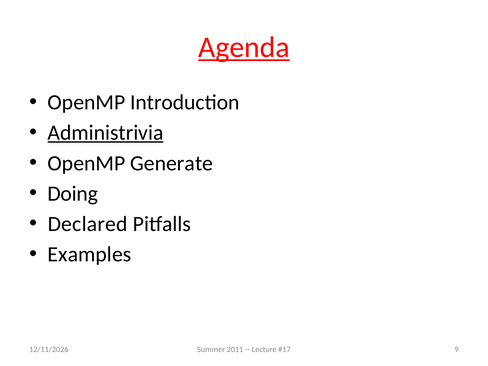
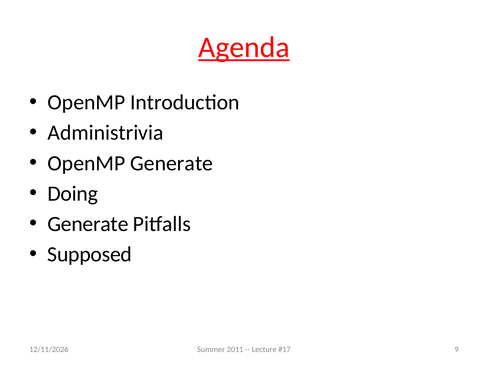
Administrivia underline: present -> none (106, 133)
Declared: Declared -> Generate (88, 224)
Examples: Examples -> Supposed (90, 254)
